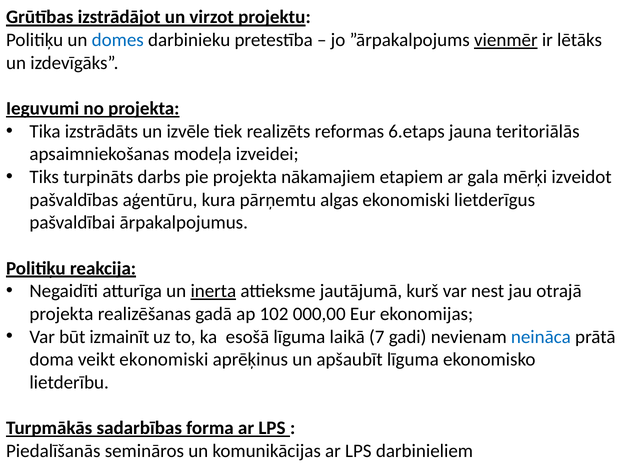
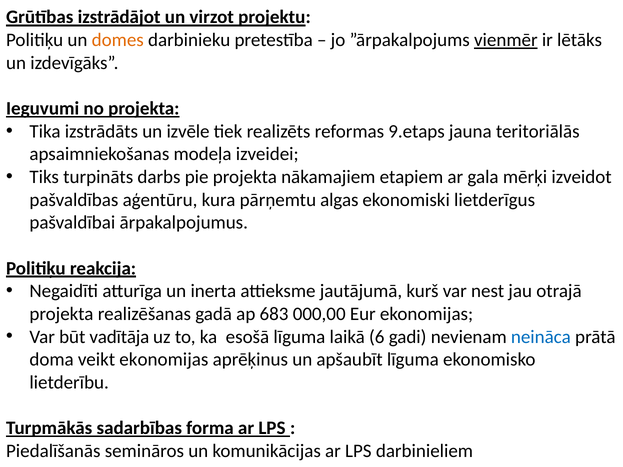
domes colour: blue -> orange (118, 40)
6.etaps: 6.etaps -> 9.etaps (417, 131)
inerta underline: present -> none (213, 291)
102: 102 -> 683 (274, 314)
izmainīt: izmainīt -> vadītāja (119, 337)
7: 7 -> 6 (377, 337)
veikt ekonomiski: ekonomiski -> ekonomijas (164, 360)
